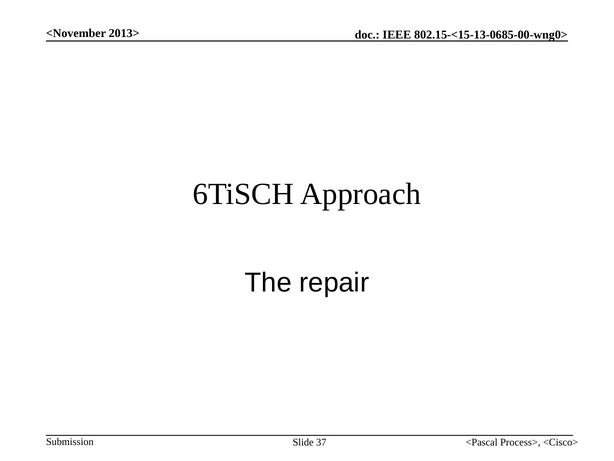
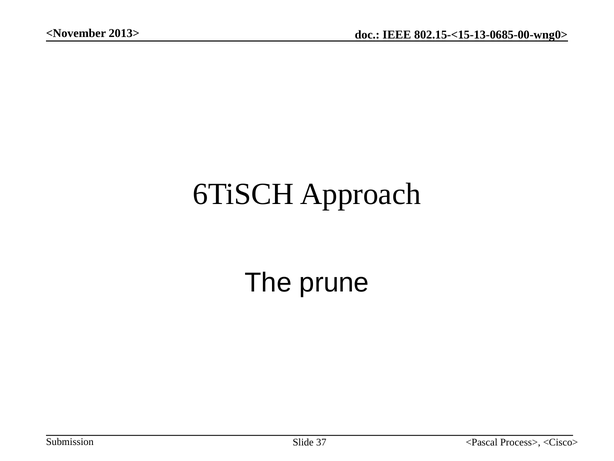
repair: repair -> prune (334, 282)
